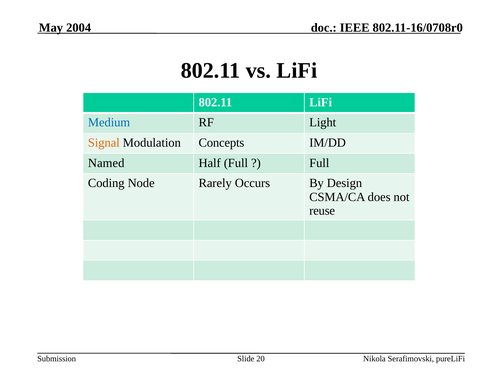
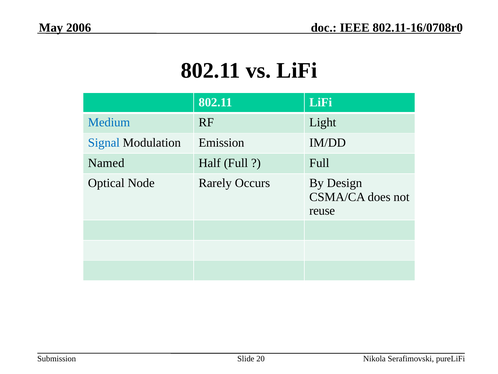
2004: 2004 -> 2006 (79, 28)
Signal colour: orange -> blue (104, 143)
Concepts: Concepts -> Emission (221, 143)
Coding: Coding -> Optical (106, 183)
